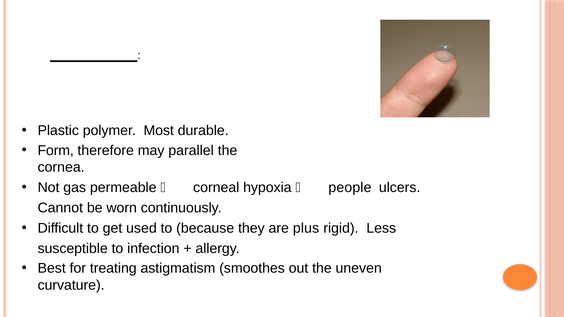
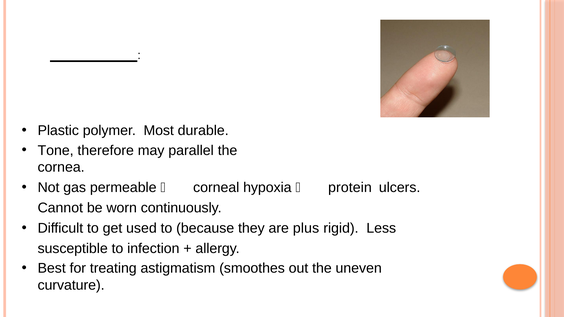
Form: Form -> Tone (56, 151)
people: people -> protein (350, 188)
